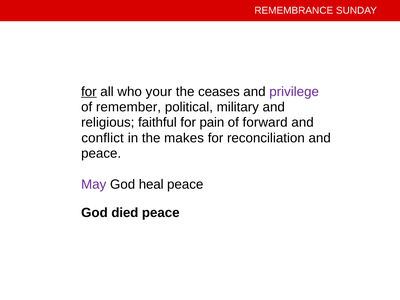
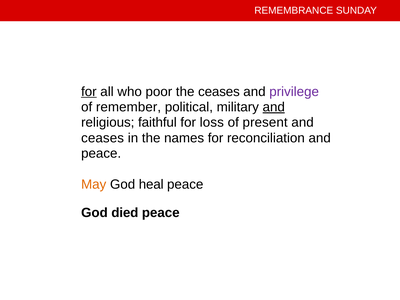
your: your -> poor (159, 92)
and underline: none -> present (274, 107)
pain: pain -> loss (212, 123)
forward: forward -> present (265, 123)
conflict: conflict -> ceases (103, 138)
makes: makes -> names (184, 138)
May colour: purple -> orange (94, 184)
